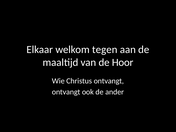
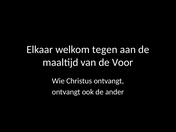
Hoor: Hoor -> Voor (123, 62)
